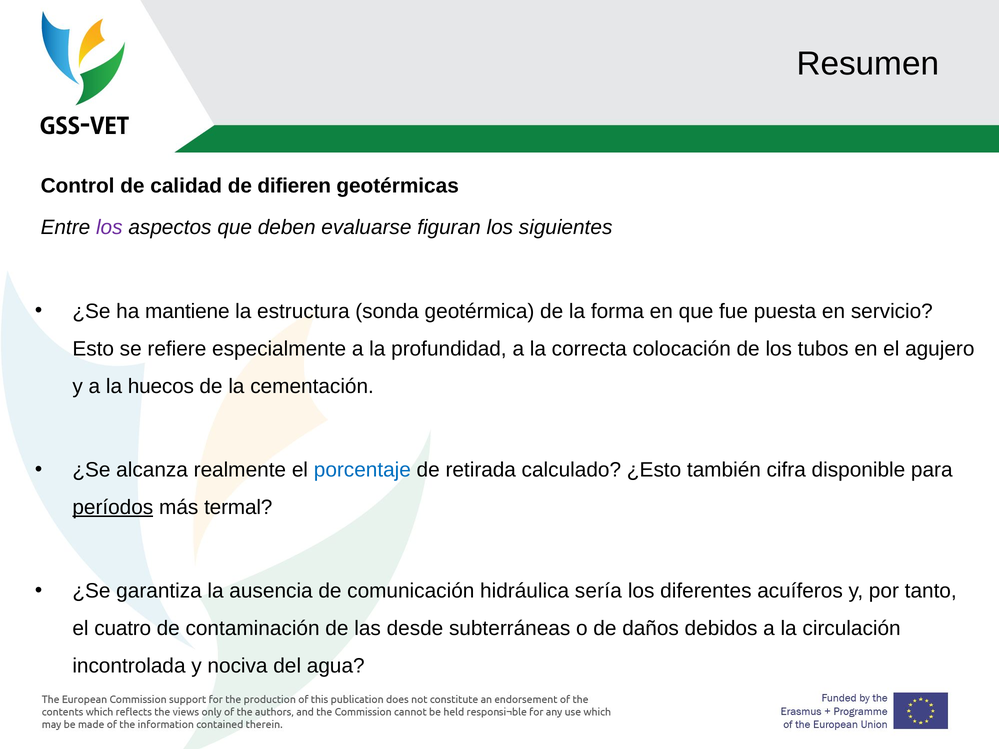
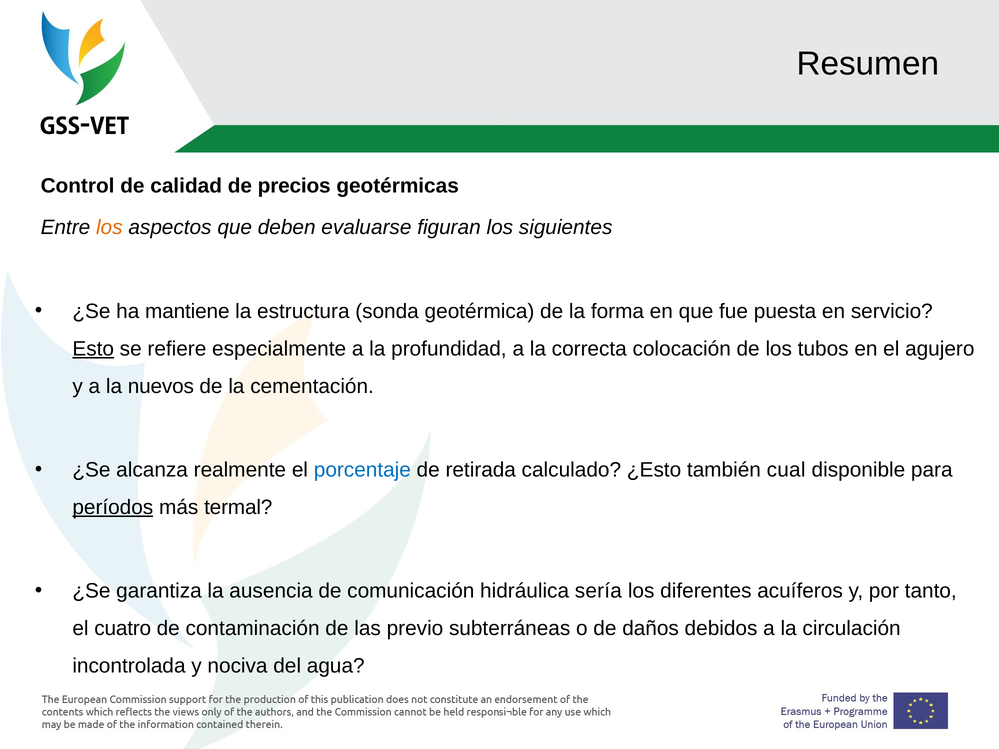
difieren: difieren -> precios (294, 186)
los colour: purple -> orange (109, 228)
Esto underline: none -> present (93, 349)
huecos: huecos -> nuevos (161, 386)
cifra: cifra -> cual (786, 470)
desde: desde -> previo (415, 629)
